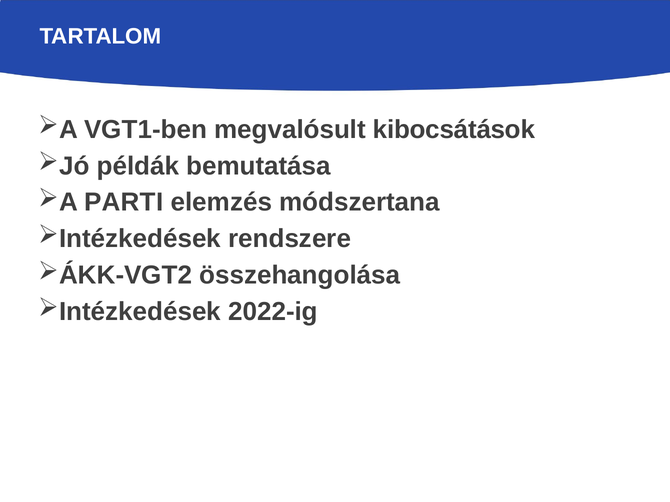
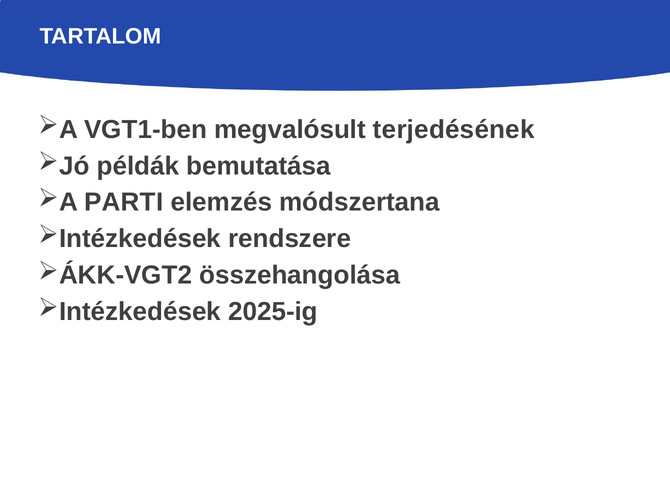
kibocsátások: kibocsátások -> terjedésének (454, 130)
2022-ig: 2022-ig -> 2025-ig (273, 312)
